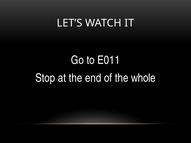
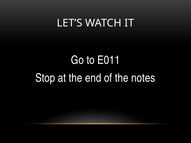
whole: whole -> notes (143, 78)
